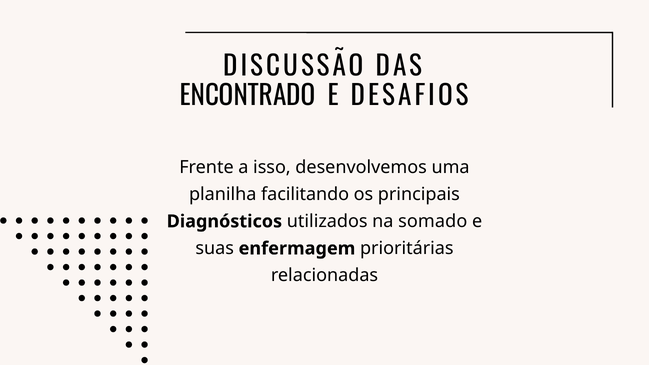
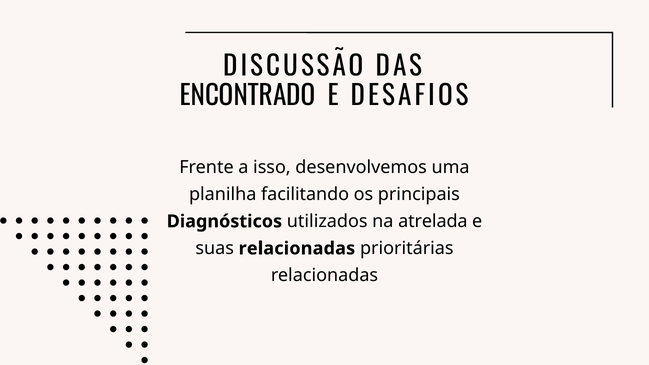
somado: somado -> atrelada (433, 221)
suas enfermagem: enfermagem -> relacionadas (297, 248)
